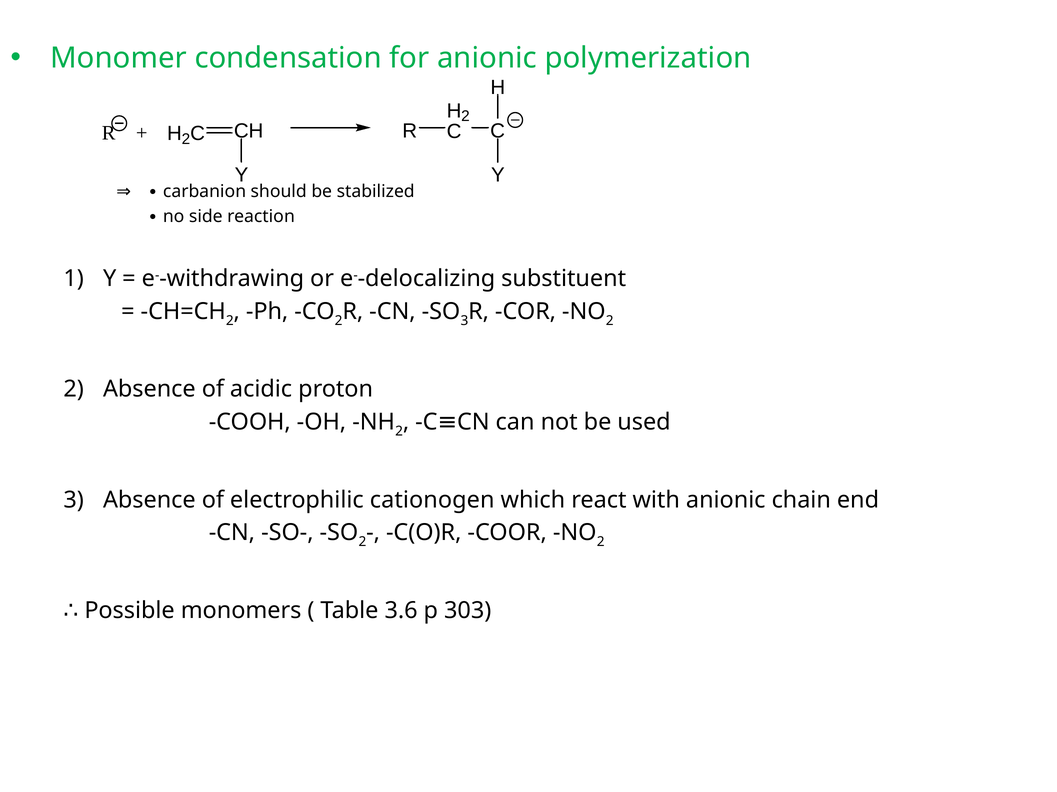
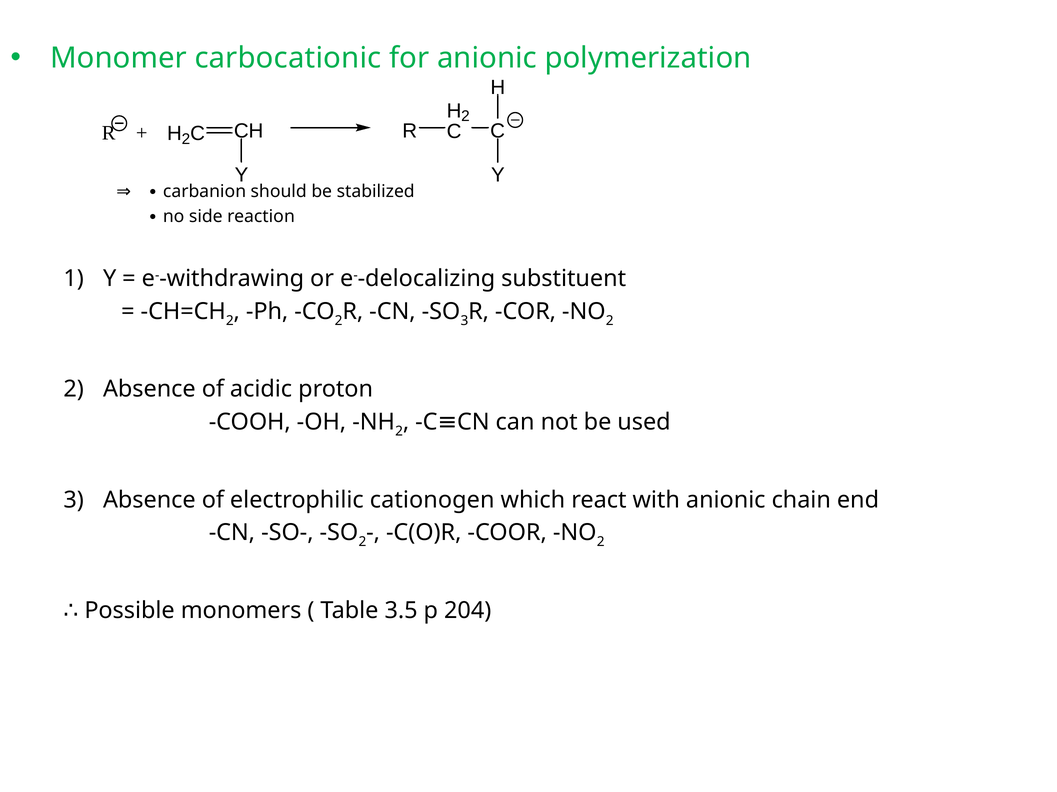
condensation: condensation -> carbocationic (288, 58)
3.6: 3.6 -> 3.5 (401, 611)
303: 303 -> 204 (468, 611)
